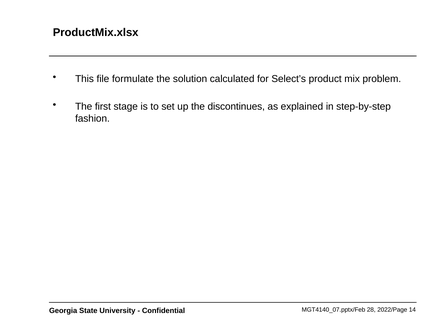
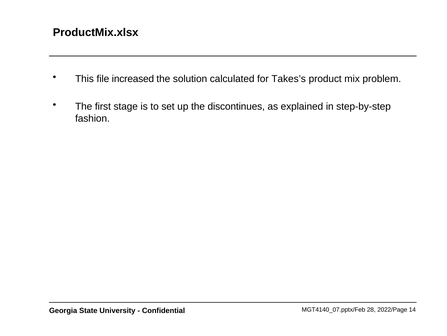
formulate: formulate -> increased (133, 79)
Select’s: Select’s -> Takes’s (289, 79)
